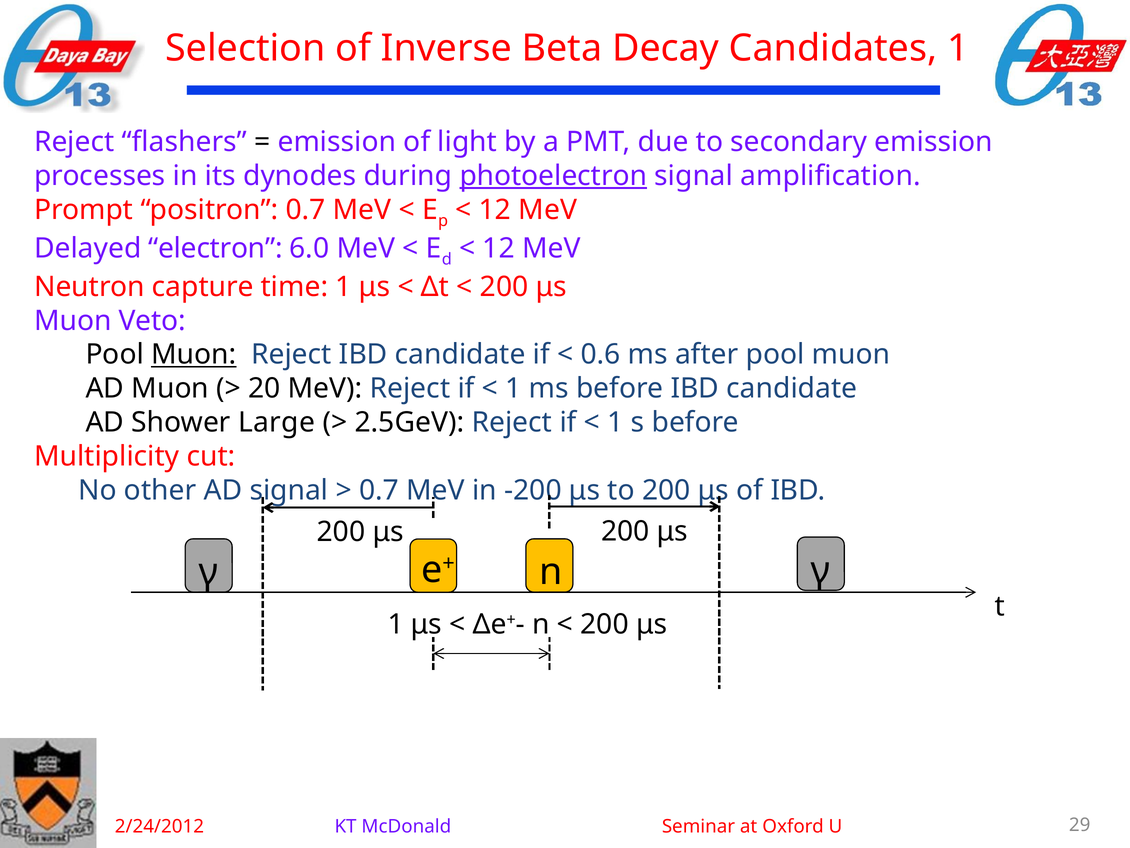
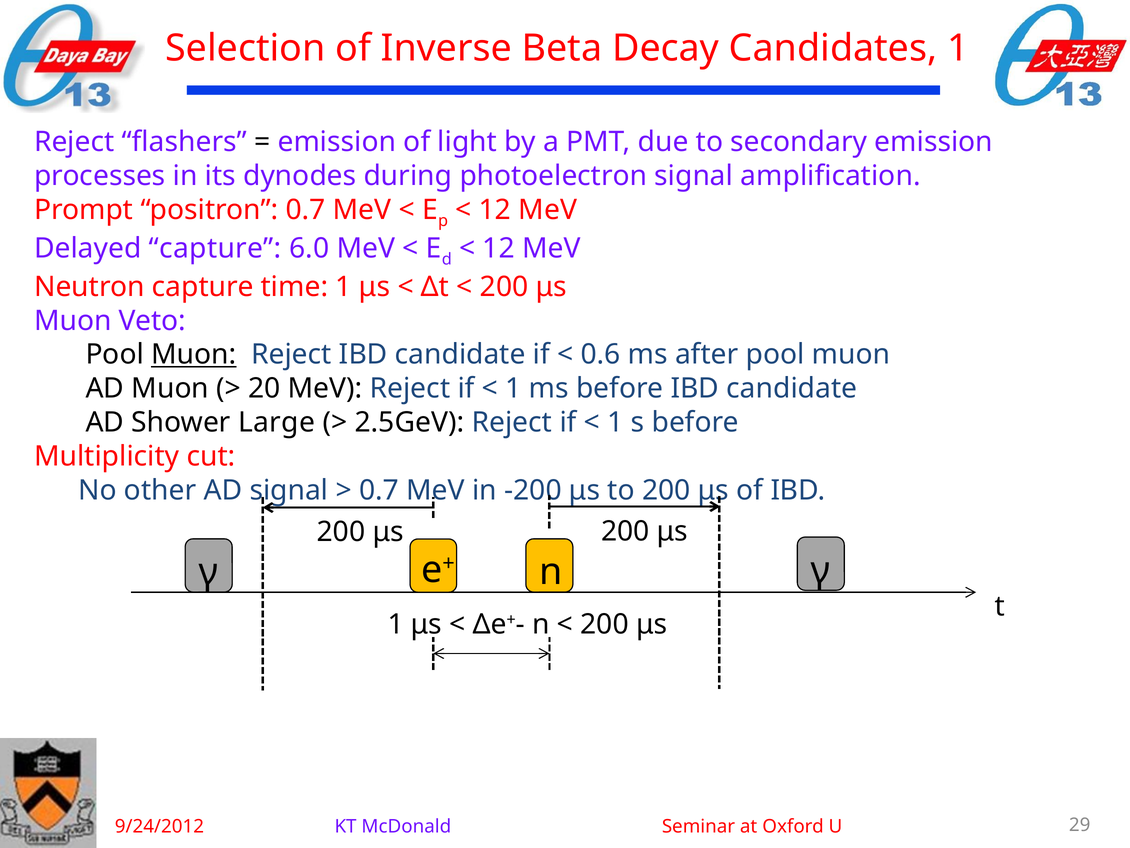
photoelectron underline: present -> none (553, 176)
Delayed electron: electron -> capture (215, 248)
2/24/2012: 2/24/2012 -> 9/24/2012 (159, 826)
